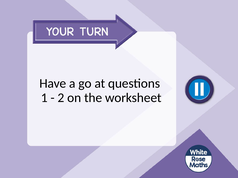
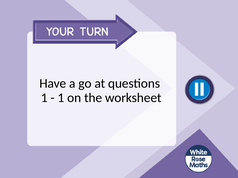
2: 2 -> 1 (61, 98)
